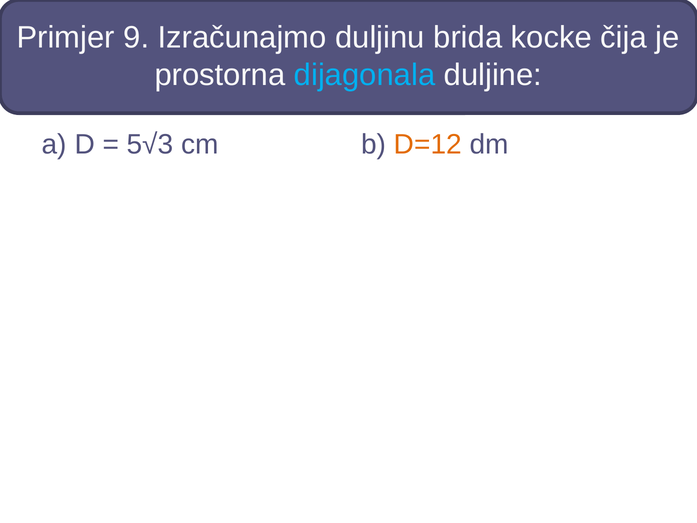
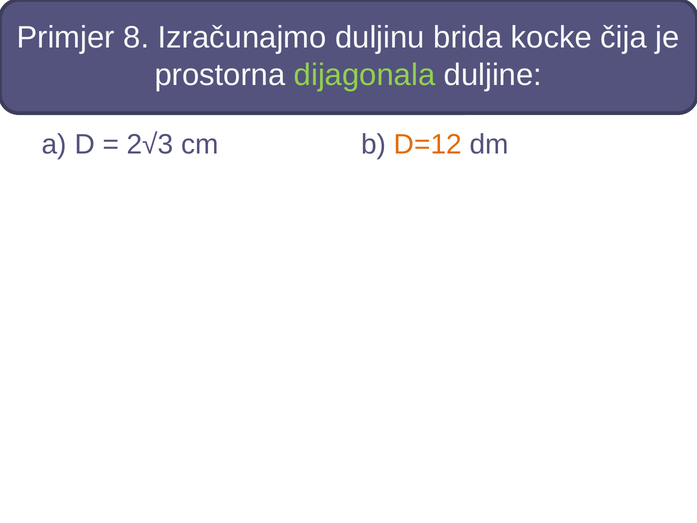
9: 9 -> 8 (136, 38)
dijagonala colour: light blue -> light green (365, 75)
5√3: 5√3 -> 2√3 (150, 144)
